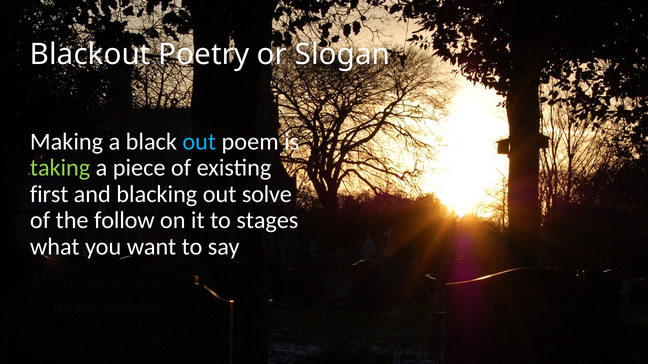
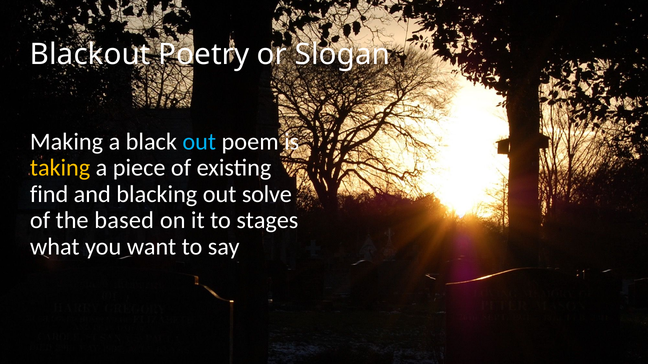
taking colour: light green -> yellow (60, 168)
first: first -> find (49, 194)
follow: follow -> based (124, 221)
